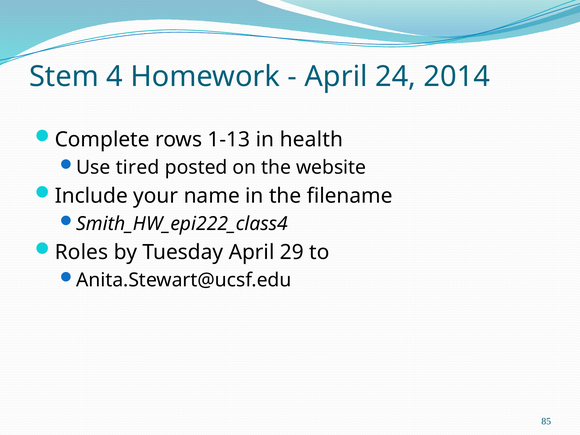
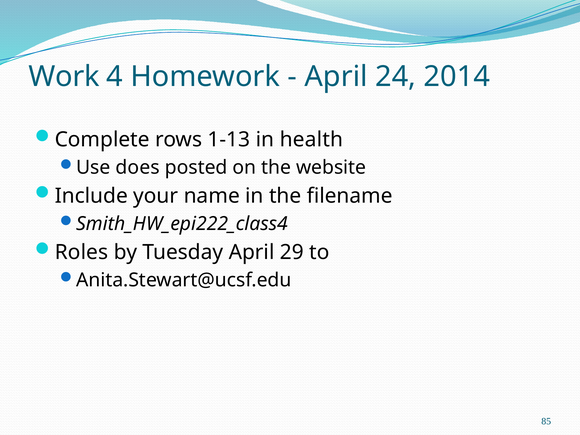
Stem: Stem -> Work (64, 76)
tired: tired -> does (138, 168)
